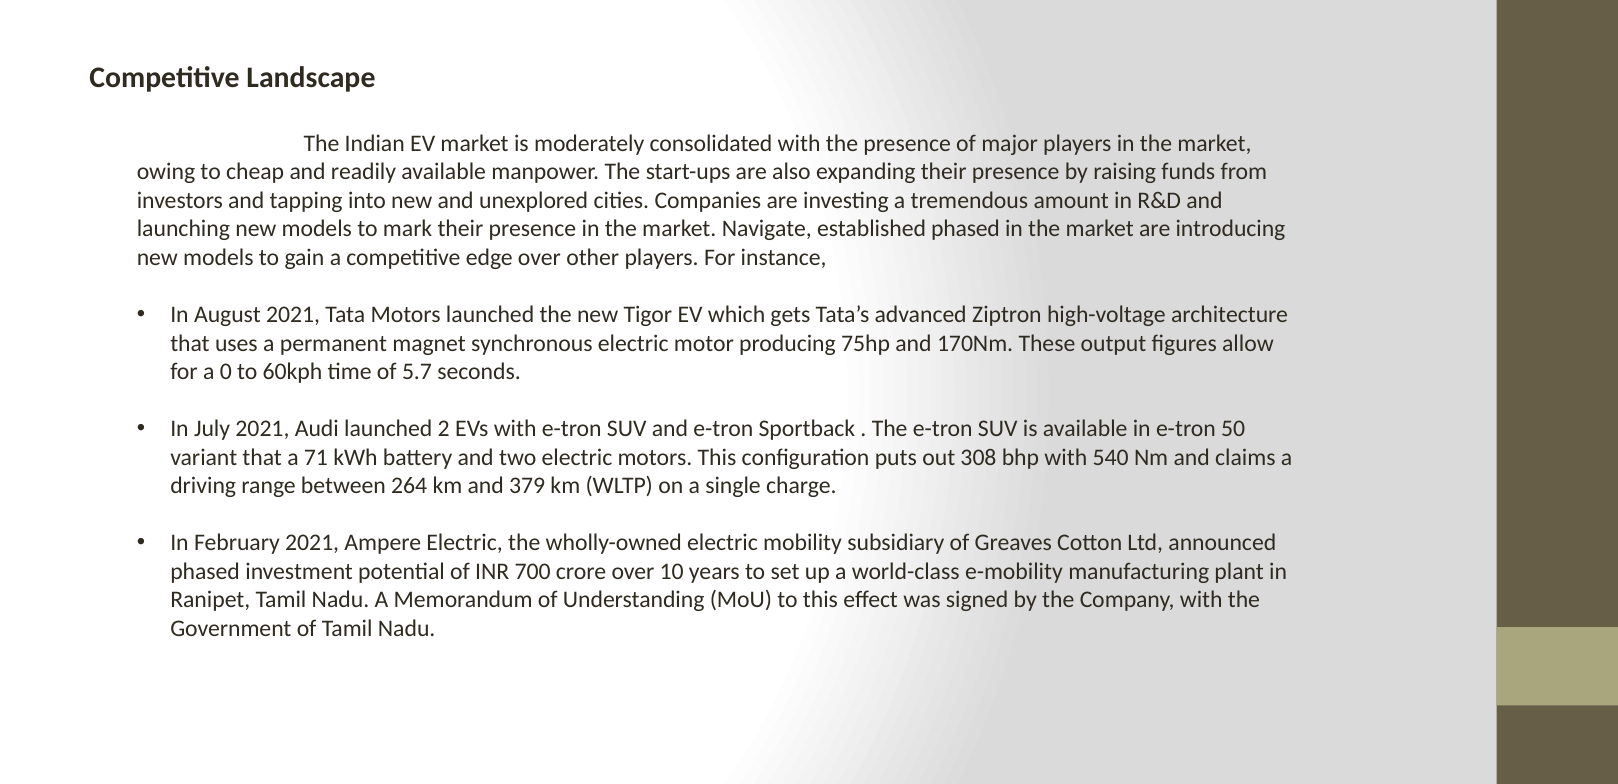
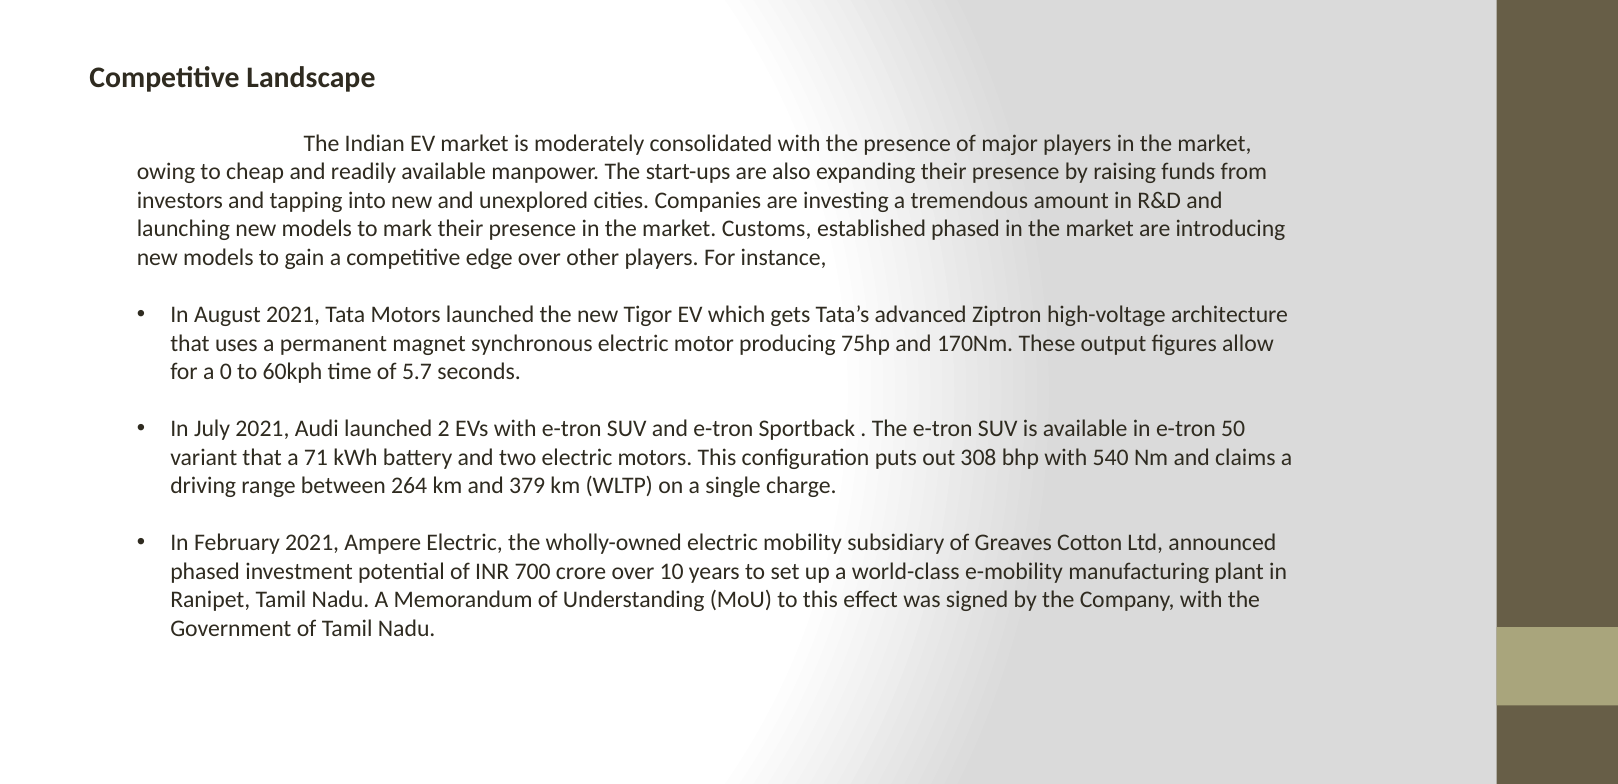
Navigate: Navigate -> Customs (767, 229)
